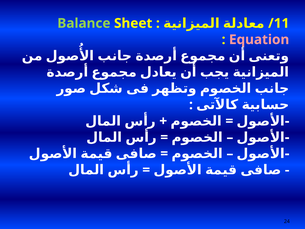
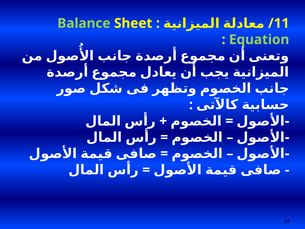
Equation colour: pink -> light green (259, 40)
